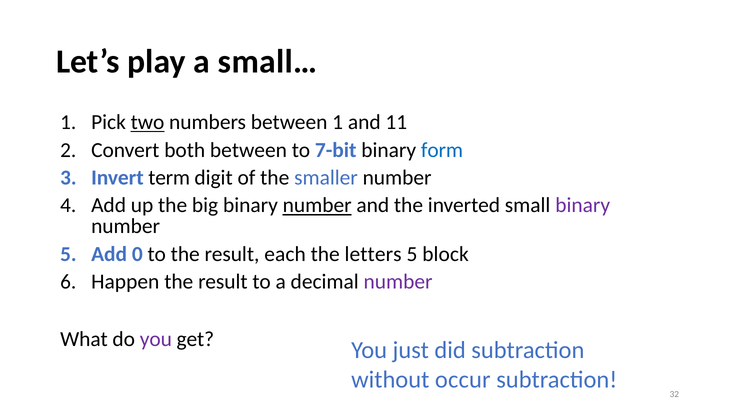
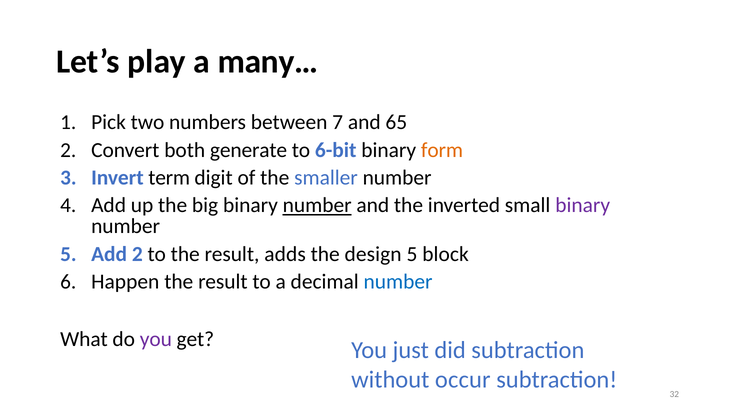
small…: small… -> many… (268, 62)
two underline: present -> none (147, 122)
between 1: 1 -> 7 (338, 122)
11: 11 -> 65 (396, 122)
both between: between -> generate (249, 150)
7-bit: 7-bit -> 6-bit (336, 150)
form colour: blue -> orange (442, 150)
Add 0: 0 -> 2 (137, 254)
each: each -> adds (285, 254)
letters: letters -> design (373, 254)
number colour: purple -> blue (398, 282)
